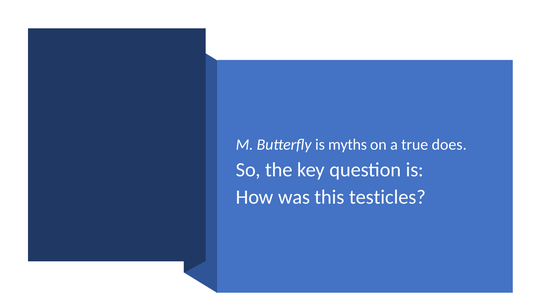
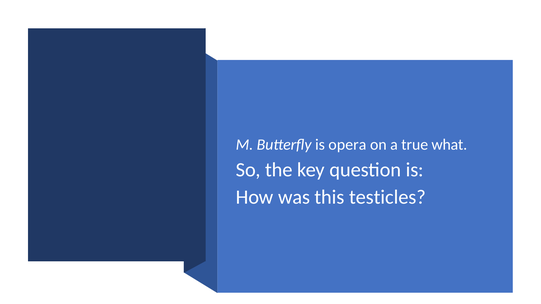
myths: myths -> opera (347, 145)
does: does -> what (449, 145)
